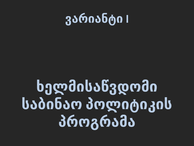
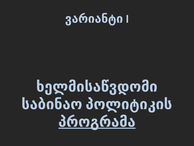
პროგრამა underline: none -> present (97, 122)
